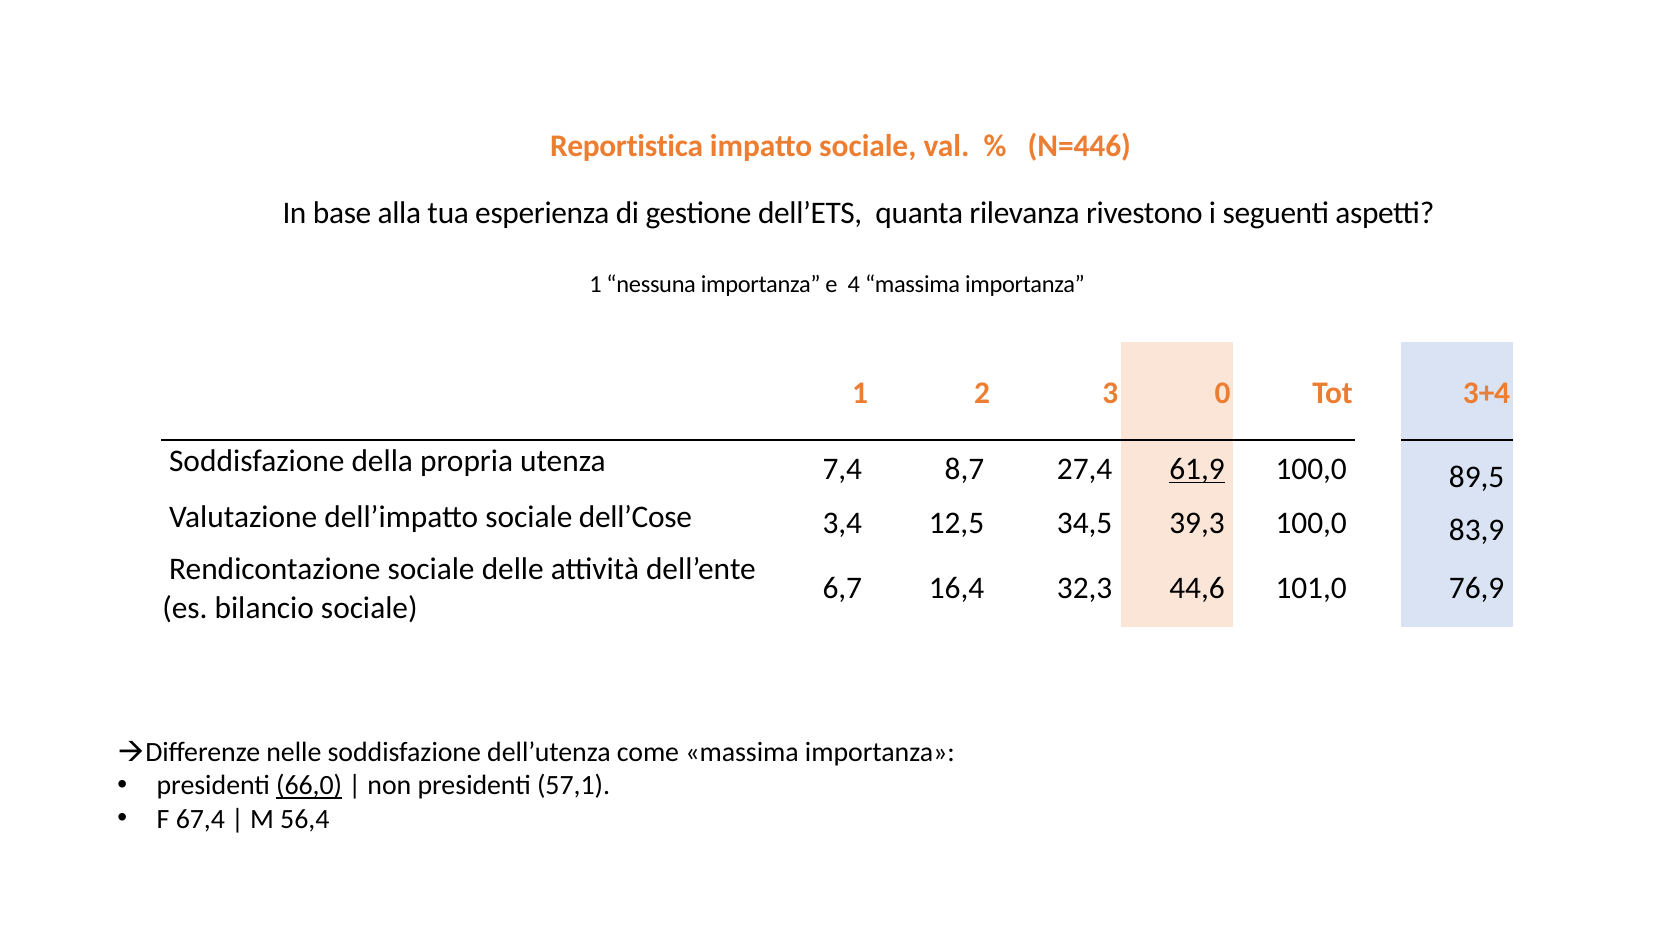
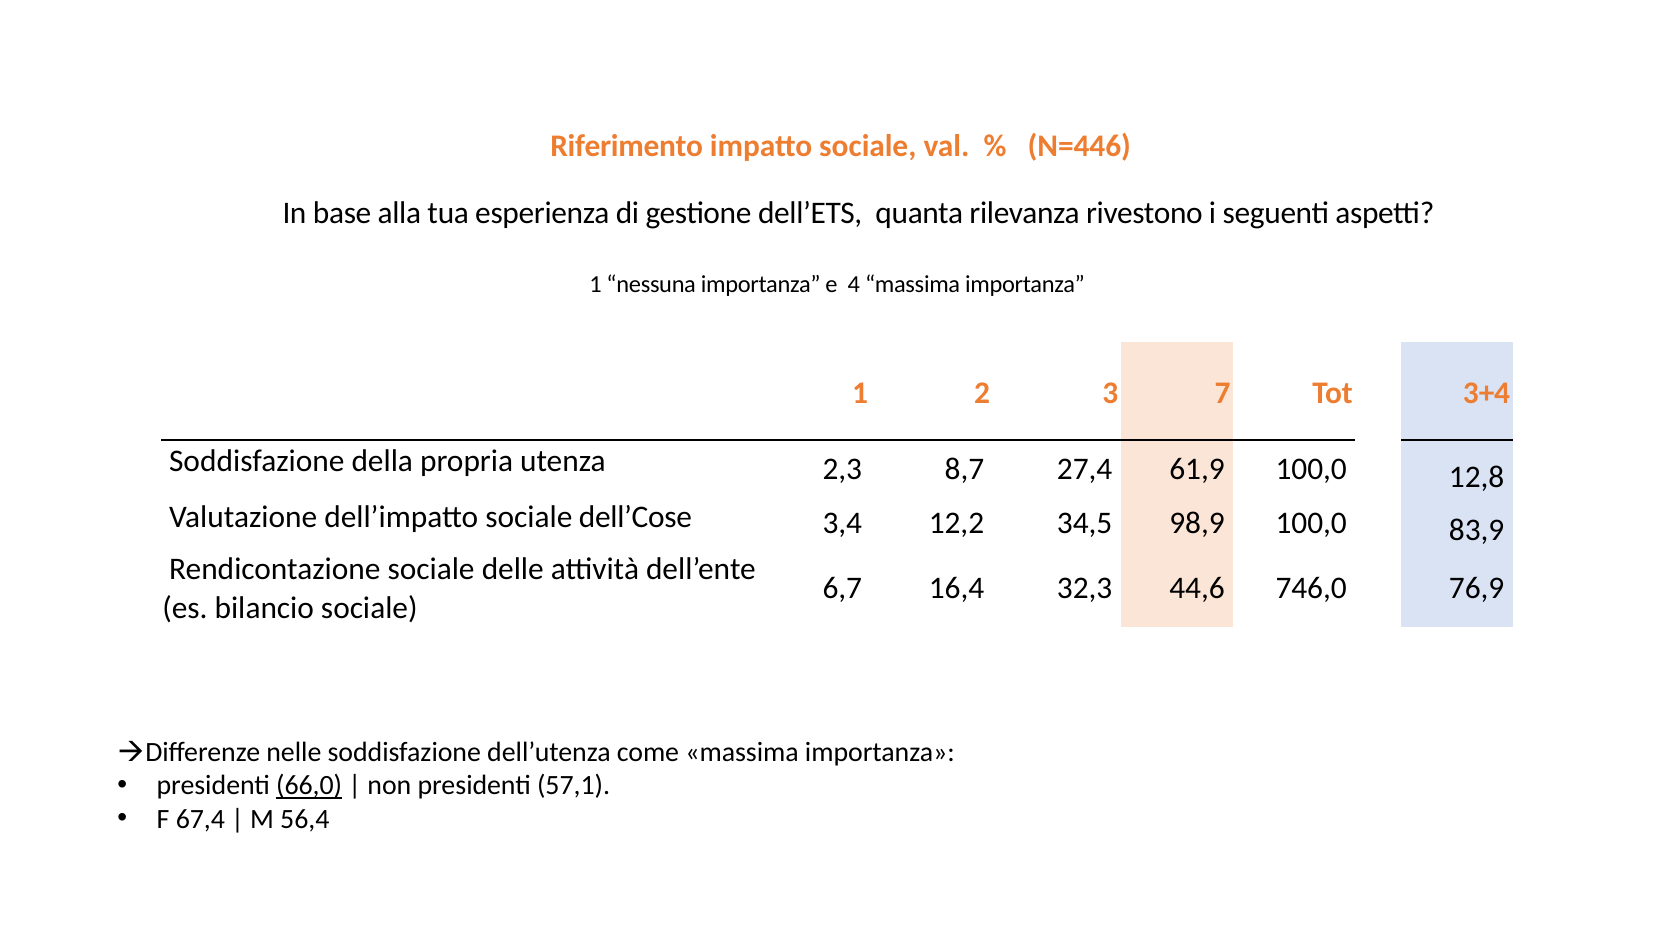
Reportistica: Reportistica -> Riferimento (627, 146)
0: 0 -> 7 (1223, 393)
7,4: 7,4 -> 2,3 (842, 469)
61,9 underline: present -> none (1197, 469)
89,5: 89,5 -> 12,8 (1477, 477)
12,5: 12,5 -> 12,2 (956, 523)
39,3: 39,3 -> 98,9 (1197, 523)
101,0: 101,0 -> 746,0 (1311, 588)
